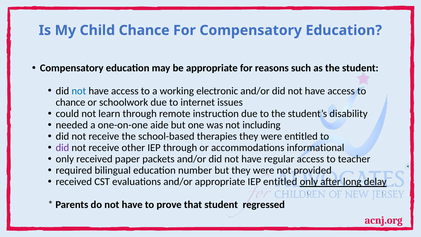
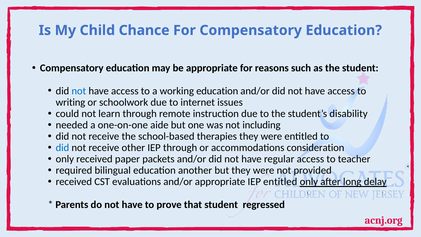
working electronic: electronic -> education (217, 91)
chance: chance -> writing (71, 102)
did colour: purple -> blue (62, 148)
informational: informational -> consideration (316, 148)
number: number -> another (195, 170)
